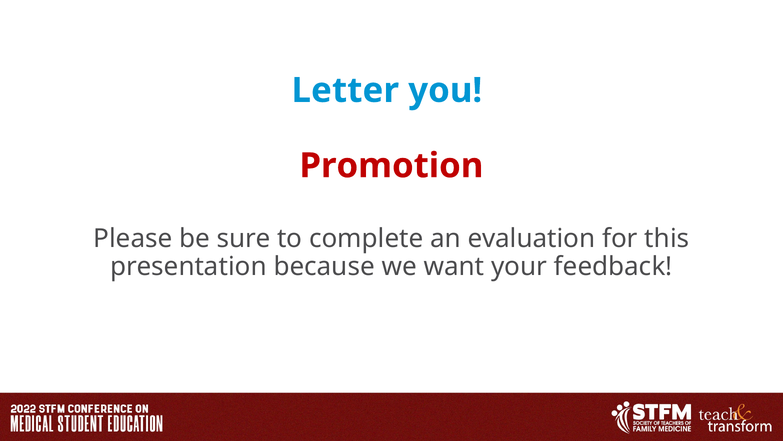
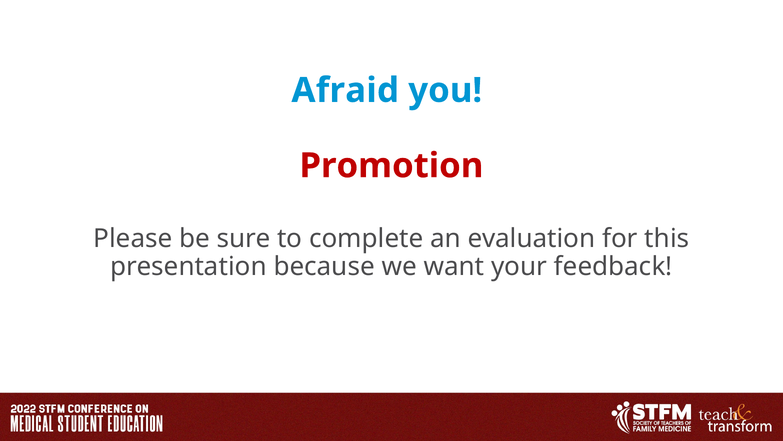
Letter: Letter -> Afraid (345, 90)
